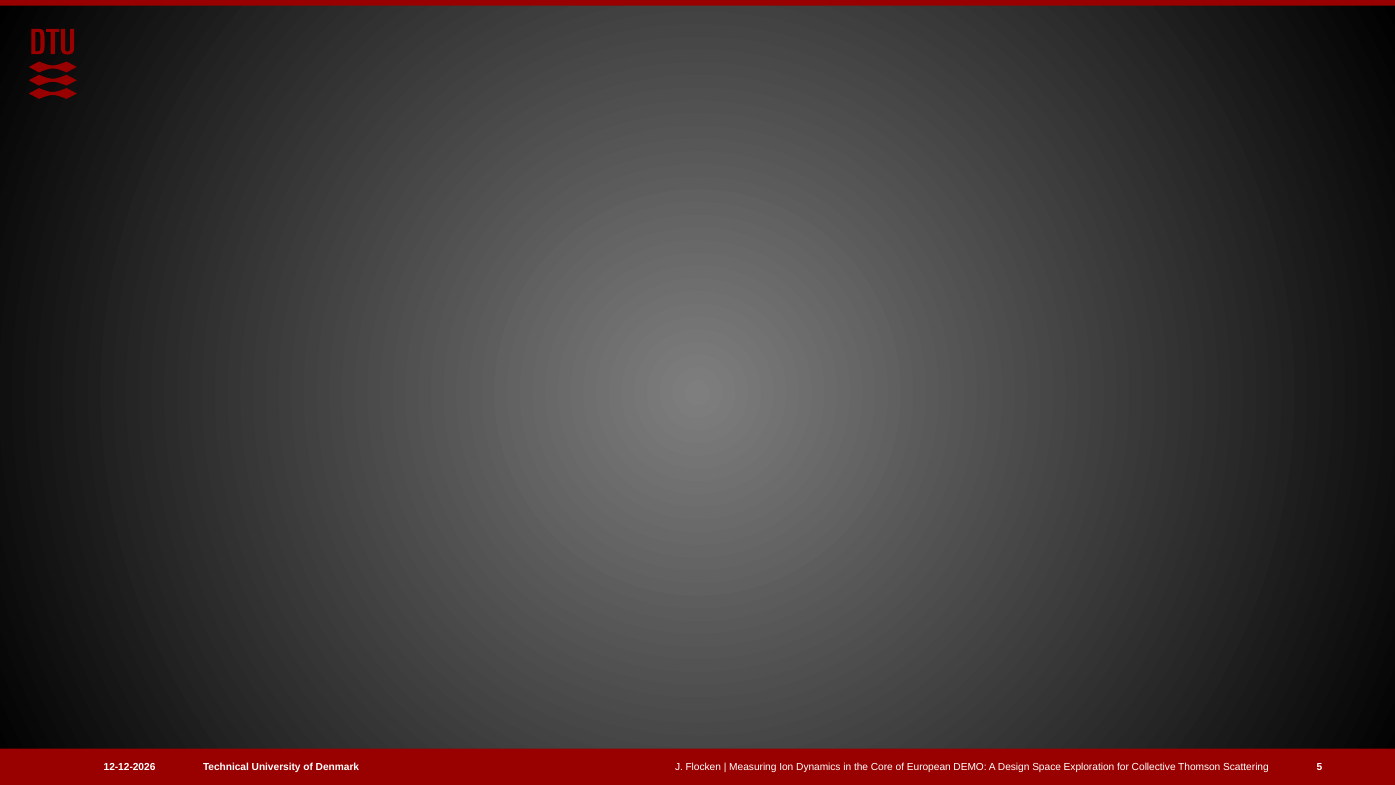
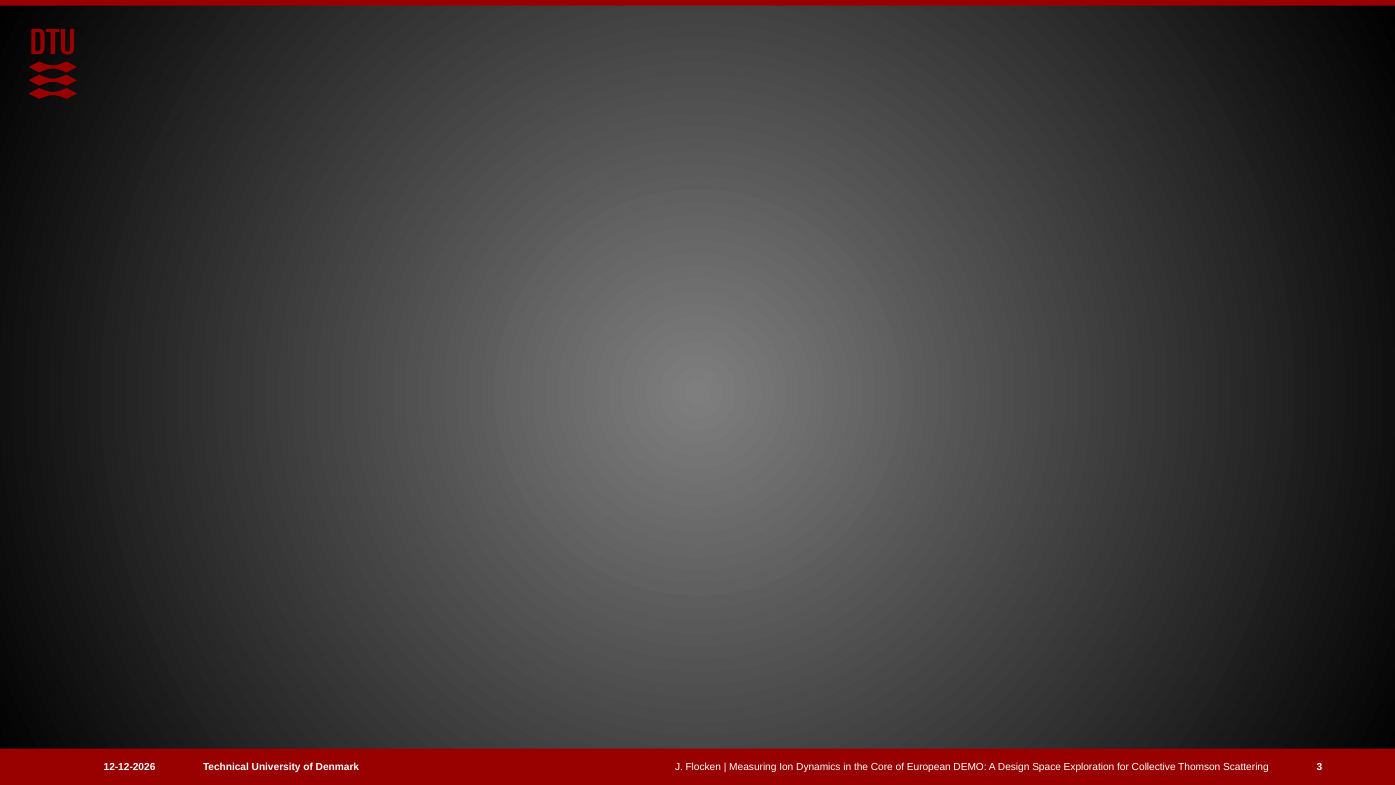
5: 5 -> 3 (1320, 767)
